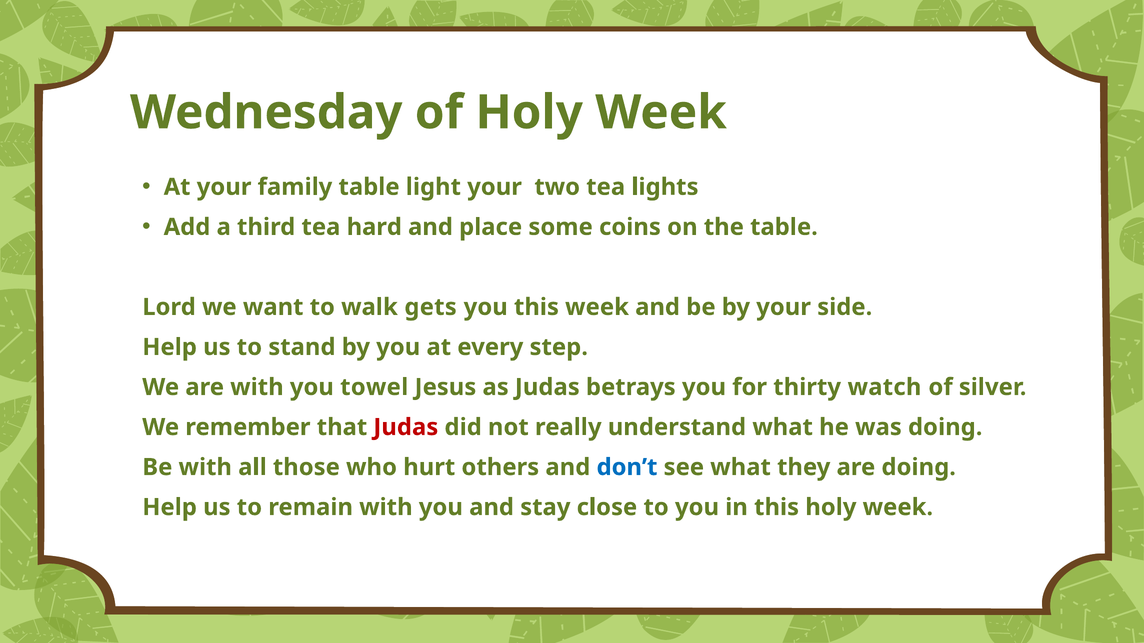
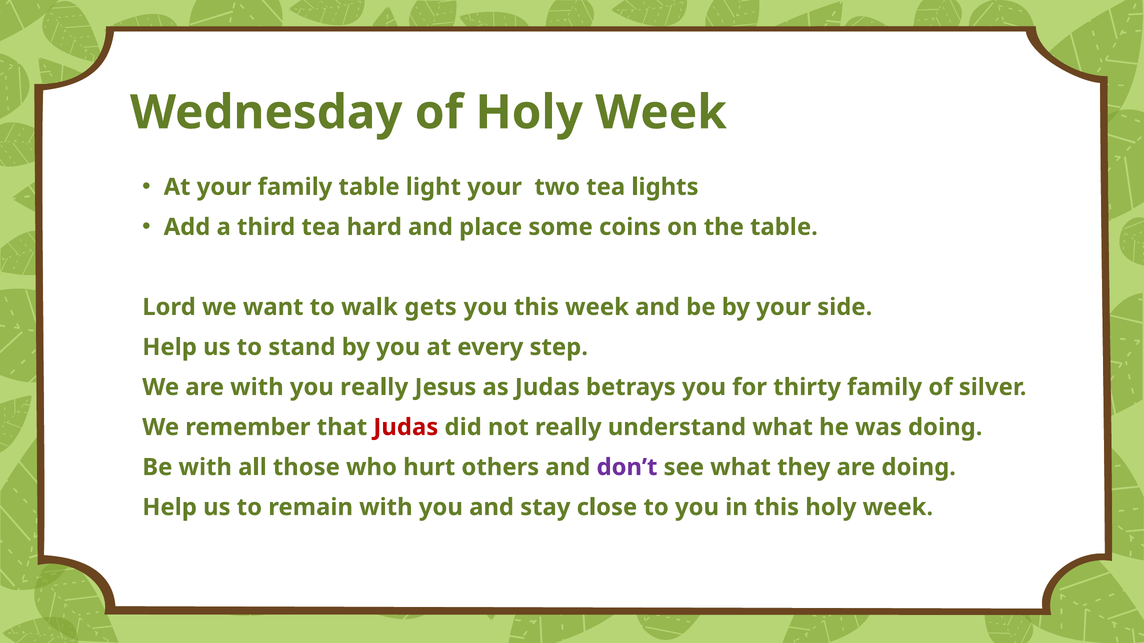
you towel: towel -> really (374, 387)
thirty watch: watch -> family (885, 387)
don’t colour: blue -> purple (627, 468)
